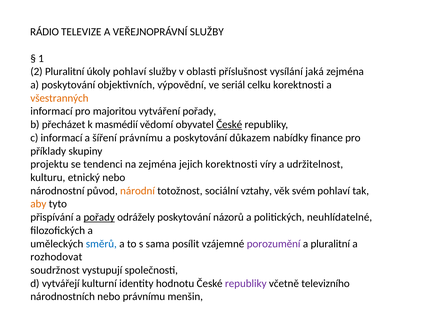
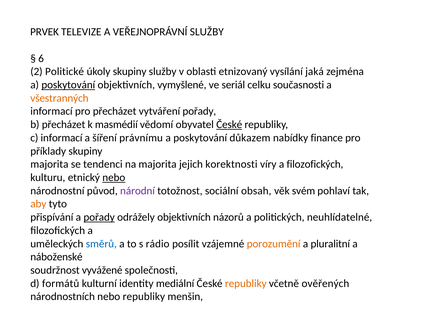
RÁDIO: RÁDIO -> PRVEK (45, 32)
1: 1 -> 6 (41, 58)
2 Pluralitní: Pluralitní -> Politické (65, 72)
úkoly pohlaví: pohlaví -> skupiny (130, 72)
příslušnost: příslušnost -> etnizovaný (243, 72)
poskytování underline: none -> present (68, 85)
výpovědní: výpovědní -> vymyšlené (182, 85)
celku korektnosti: korektnosti -> současnosti (299, 85)
pro majoritou: majoritou -> přecházet (115, 111)
projektu: projektu -> majorita (49, 164)
na zejména: zejména -> majorita (158, 164)
a udržitelnost: udržitelnost -> filozofických (315, 164)
nebo underline: none -> present (114, 177)
národní colour: orange -> purple (138, 191)
vztahy: vztahy -> obsah (256, 191)
odrážely poskytování: poskytování -> objektivních (184, 217)
sama: sama -> rádio (158, 244)
porozumění colour: purple -> orange (274, 244)
rozhodovat: rozhodovat -> náboženské (56, 257)
vystupují: vystupují -> vyvážené (102, 270)
vytvářejí: vytvářejí -> formátů (61, 283)
hodnotu: hodnotu -> mediální (175, 283)
republiky colour: purple -> orange (246, 283)
televizního: televizního -> ověřených (325, 283)
nebo právnímu: právnímu -> republiky (144, 296)
